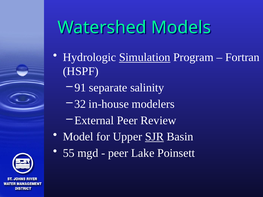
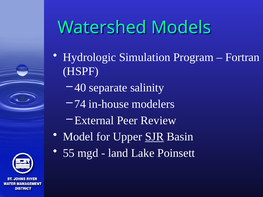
Simulation underline: present -> none (145, 57)
91: 91 -> 40 (80, 88)
32: 32 -> 74 (80, 104)
peer: peer -> land (118, 153)
